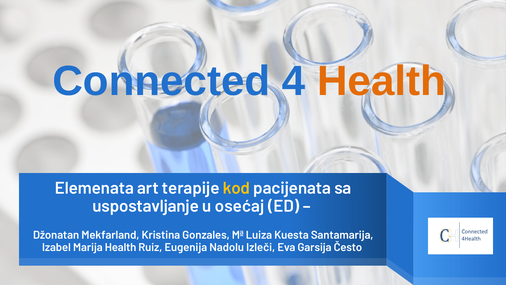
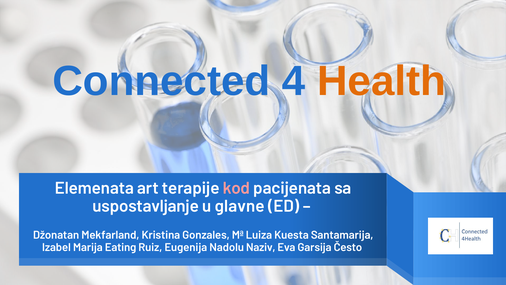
kod colour: yellow -> pink (236, 188)
osećaj: osećaj -> glavne (240, 206)
Marija Health: Health -> Eating (121, 247)
Izleči: Izleči -> Naziv (261, 247)
